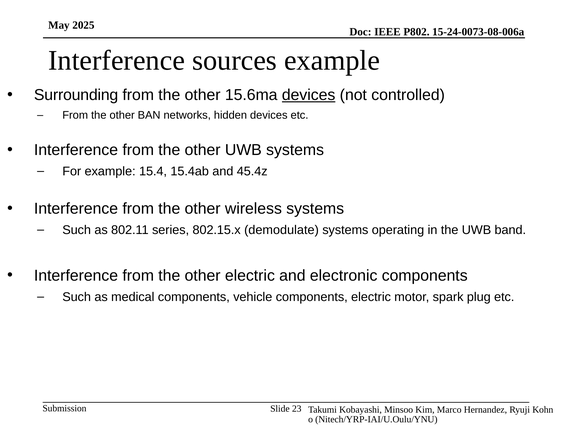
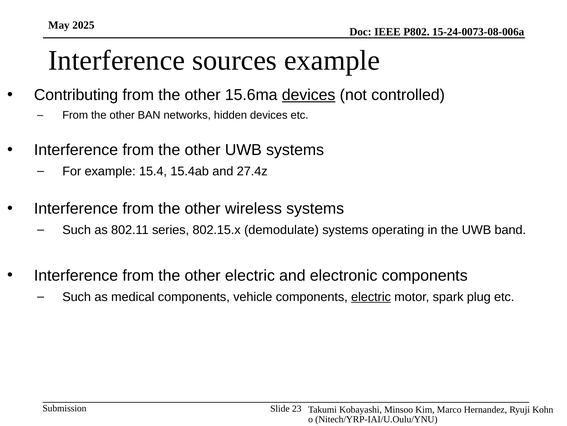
Surrounding: Surrounding -> Contributing (76, 95)
45.4z: 45.4z -> 27.4z (252, 171)
electric underline: none -> present (371, 296)
